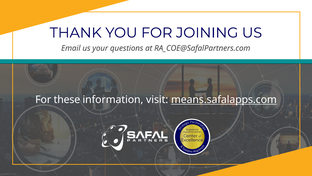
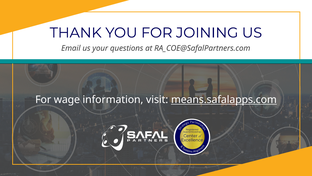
these: these -> wage (67, 99)
